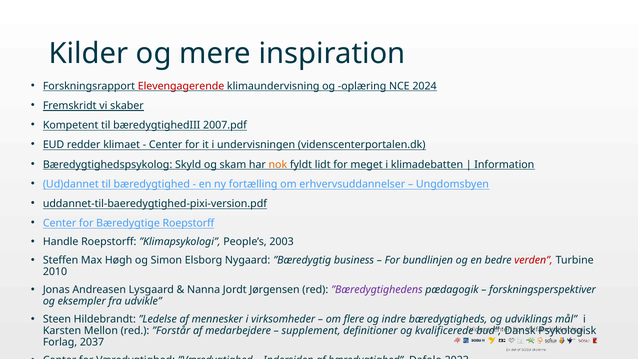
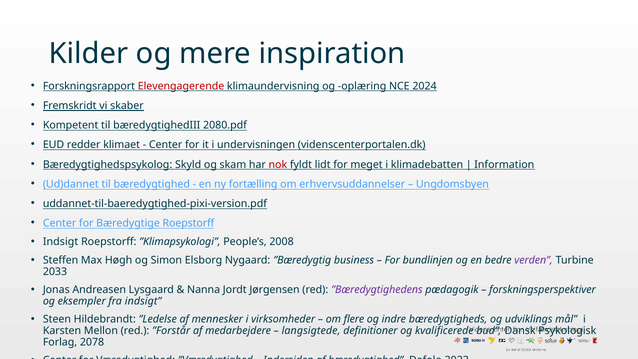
2007.pdf: 2007.pdf -> 2080.pdf (225, 125)
nok colour: orange -> red (278, 165)
Handle: Handle -> Indsigt (61, 242)
2003: 2003 -> 2008 (282, 242)
verden colour: red -> purple (534, 260)
2010: 2010 -> 2033 (55, 271)
fra udvikle: udvikle -> indsigt (143, 301)
supplement: supplement -> langsigtede (311, 331)
2037: 2037 -> 2078 (92, 342)
